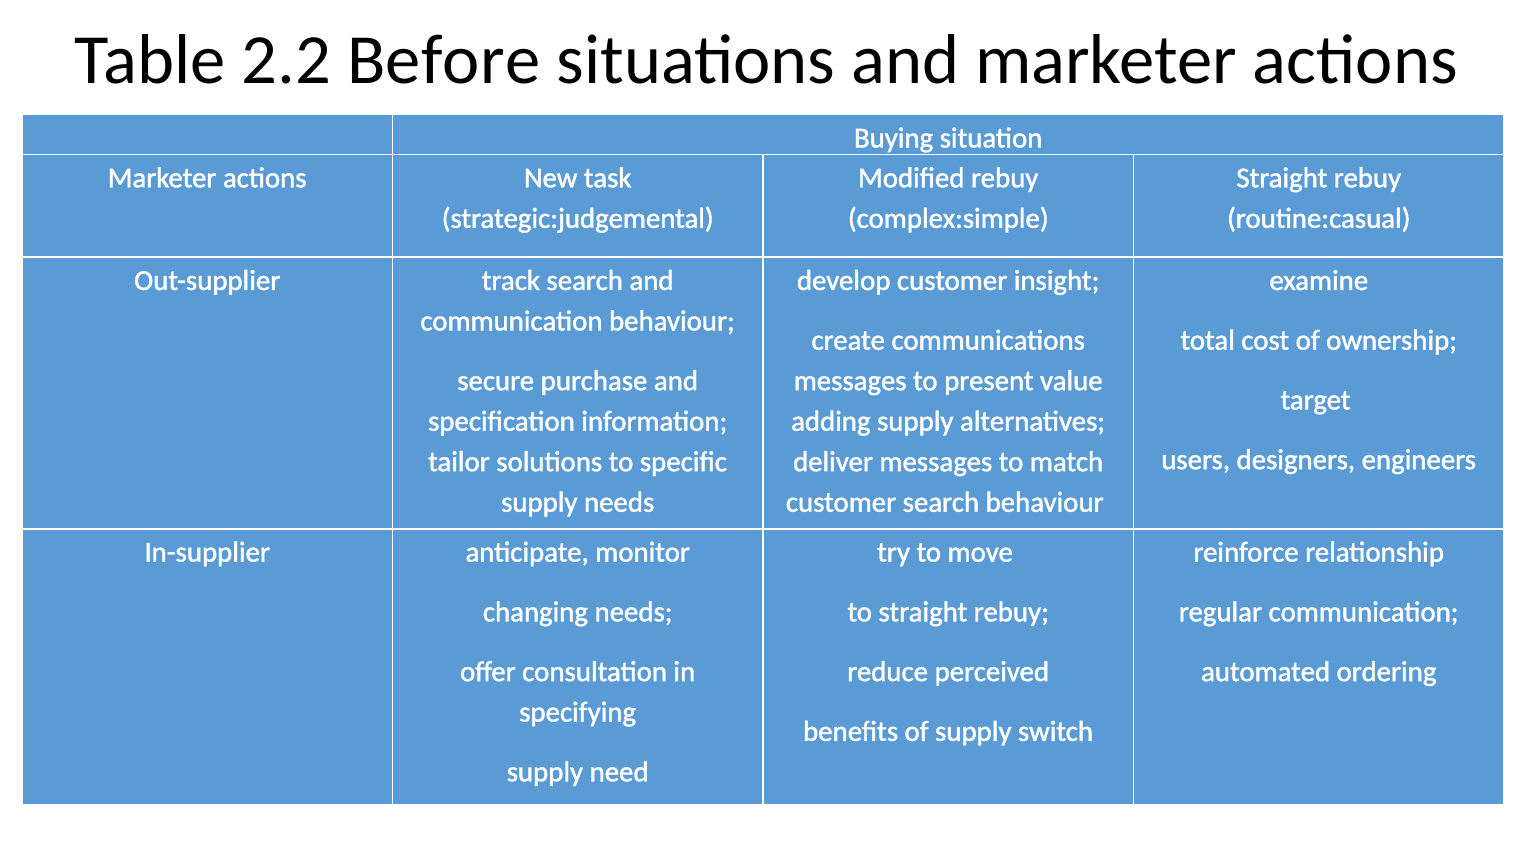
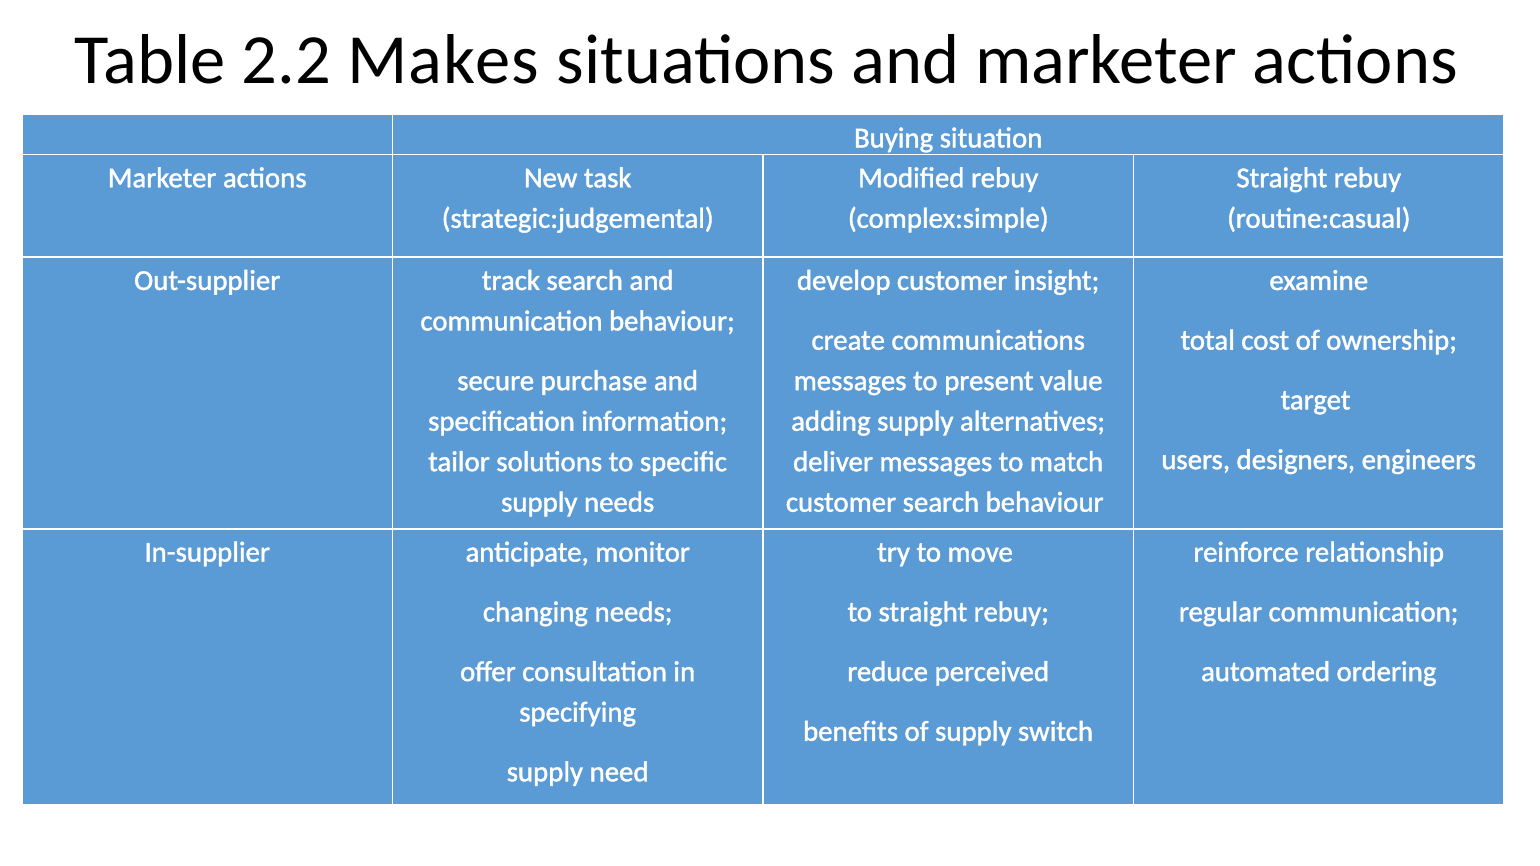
Before: Before -> Makes (444, 60)
